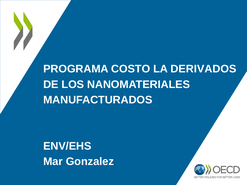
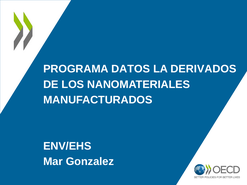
COSTO: COSTO -> DATOS (131, 69)
